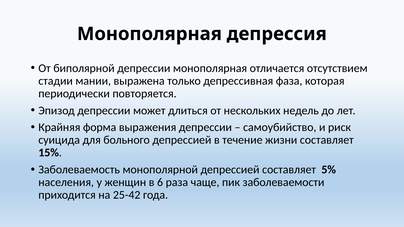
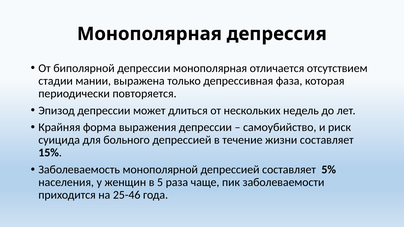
6: 6 -> 5 (160, 183)
25-42: 25-42 -> 25-46 (127, 195)
